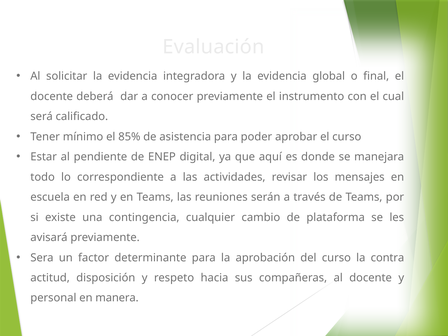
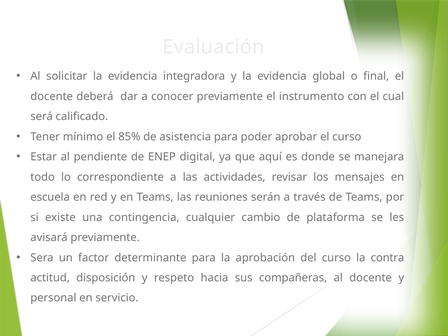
manera: manera -> servicio (117, 298)
